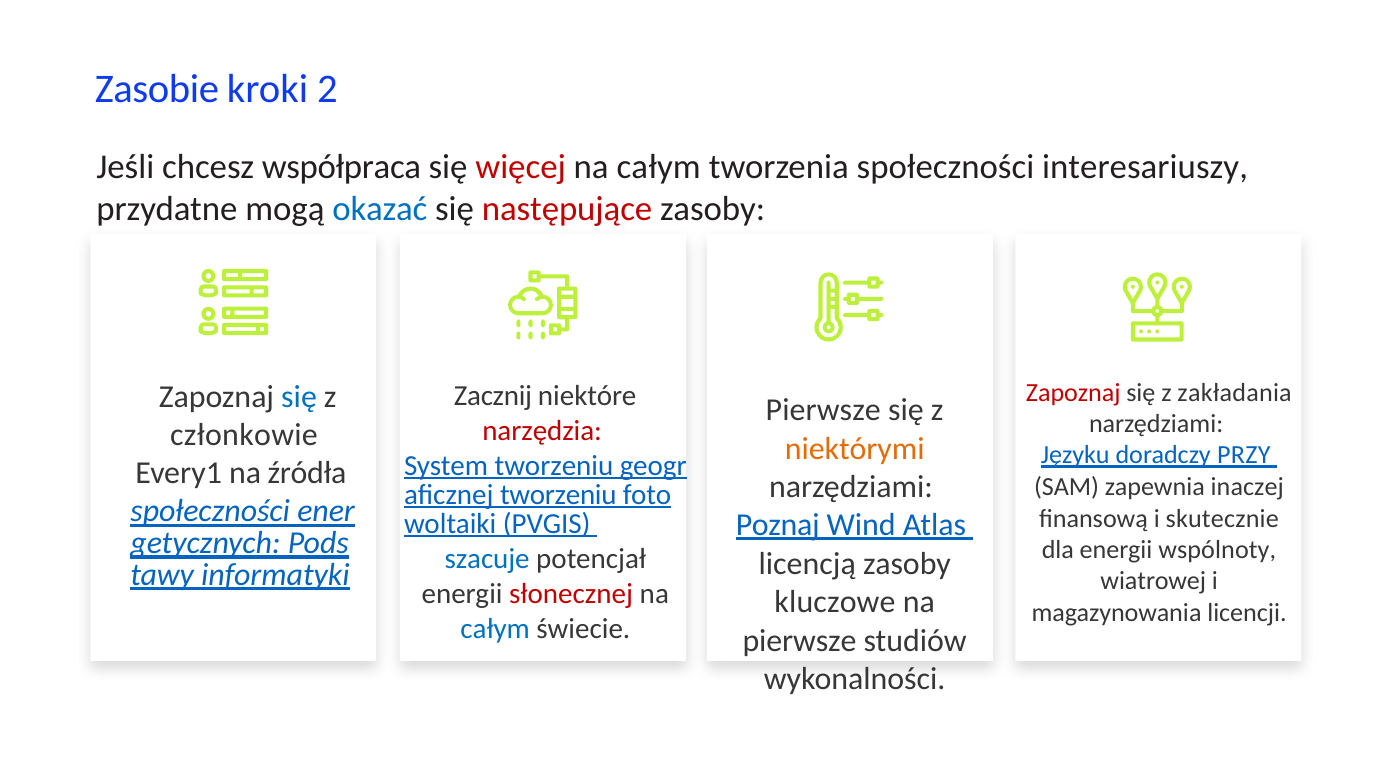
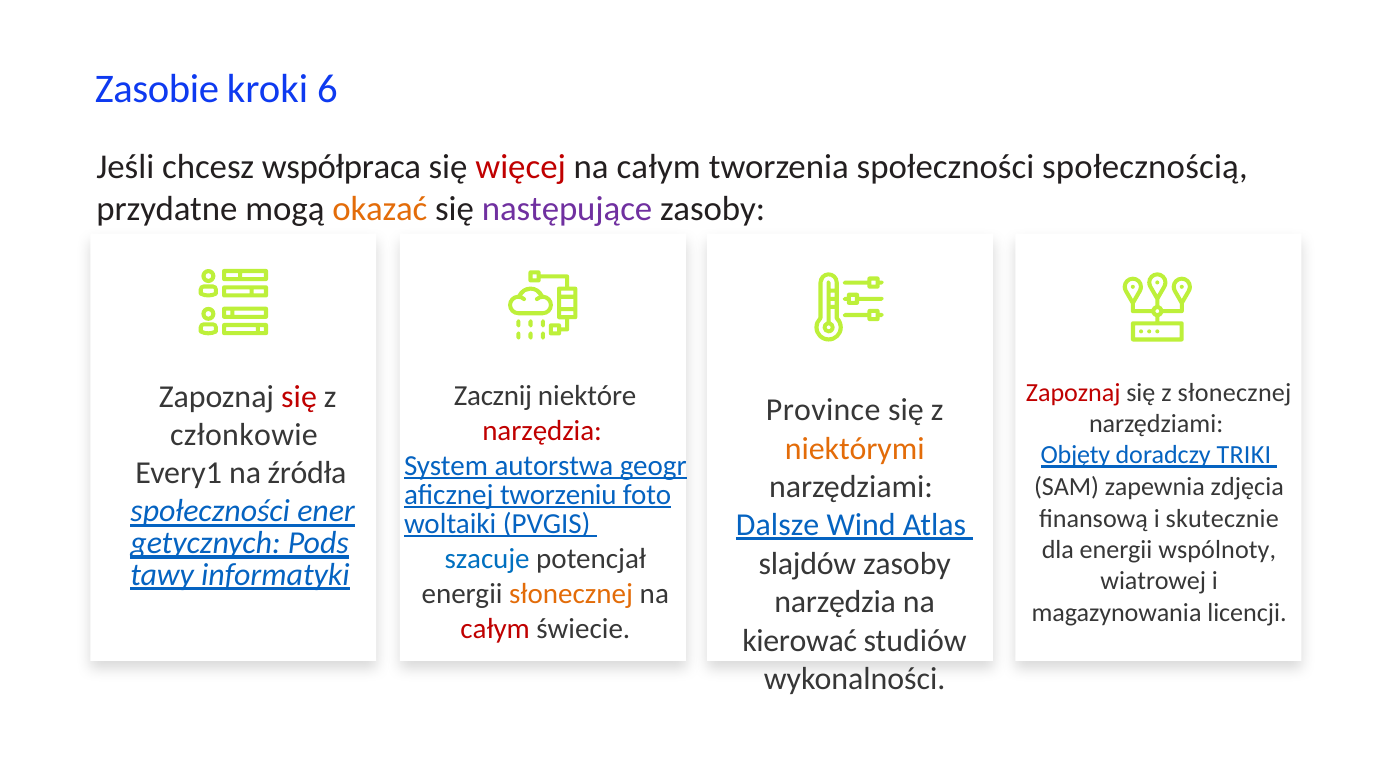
2: 2 -> 6 (328, 89)
interesariuszy: interesariuszy -> społecznością (1145, 167)
okazać colour: blue -> orange (380, 209)
następujące colour: red -> purple (567, 209)
z zakładania: zakładania -> słonecznej (1235, 393)
się colour: blue -> red (299, 397)
Pierwsze: Pierwsze -> Province (823, 411)
Języku: Języku -> Objęty (1075, 456)
PRZY: PRZY -> TRIKI (1244, 456)
System tworzeniu: tworzeniu -> autorstwa (554, 466)
inaczej: inaczej -> zdjęcia (1247, 487)
Poznaj: Poznaj -> Dalsze (778, 526)
licencją: licencją -> slajdów (807, 564)
słonecznej colour: red -> orange (571, 594)
kluczowe: kluczowe -> narzędzia (835, 603)
całym colour: blue -> red (495, 629)
pierwsze: pierwsze -> kierować (800, 641)
